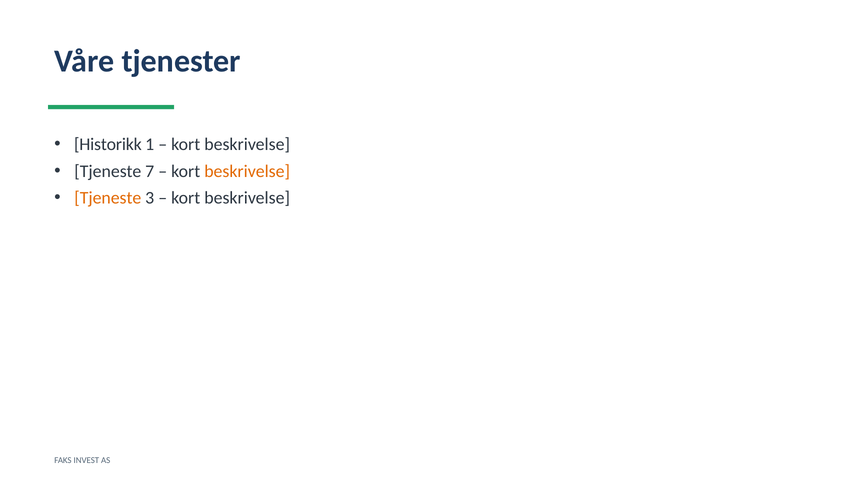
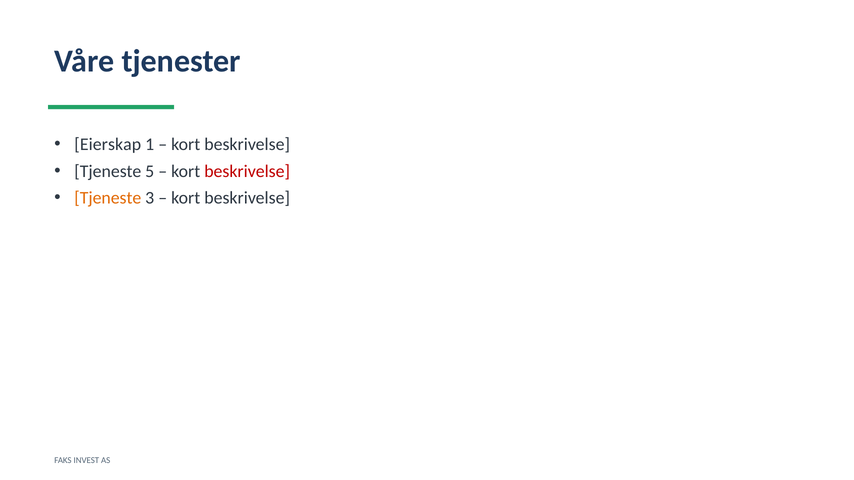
Historikk: Historikk -> Eierskap (108, 145)
7: 7 -> 5 (150, 171)
beskrivelse colour: orange -> red (247, 171)
